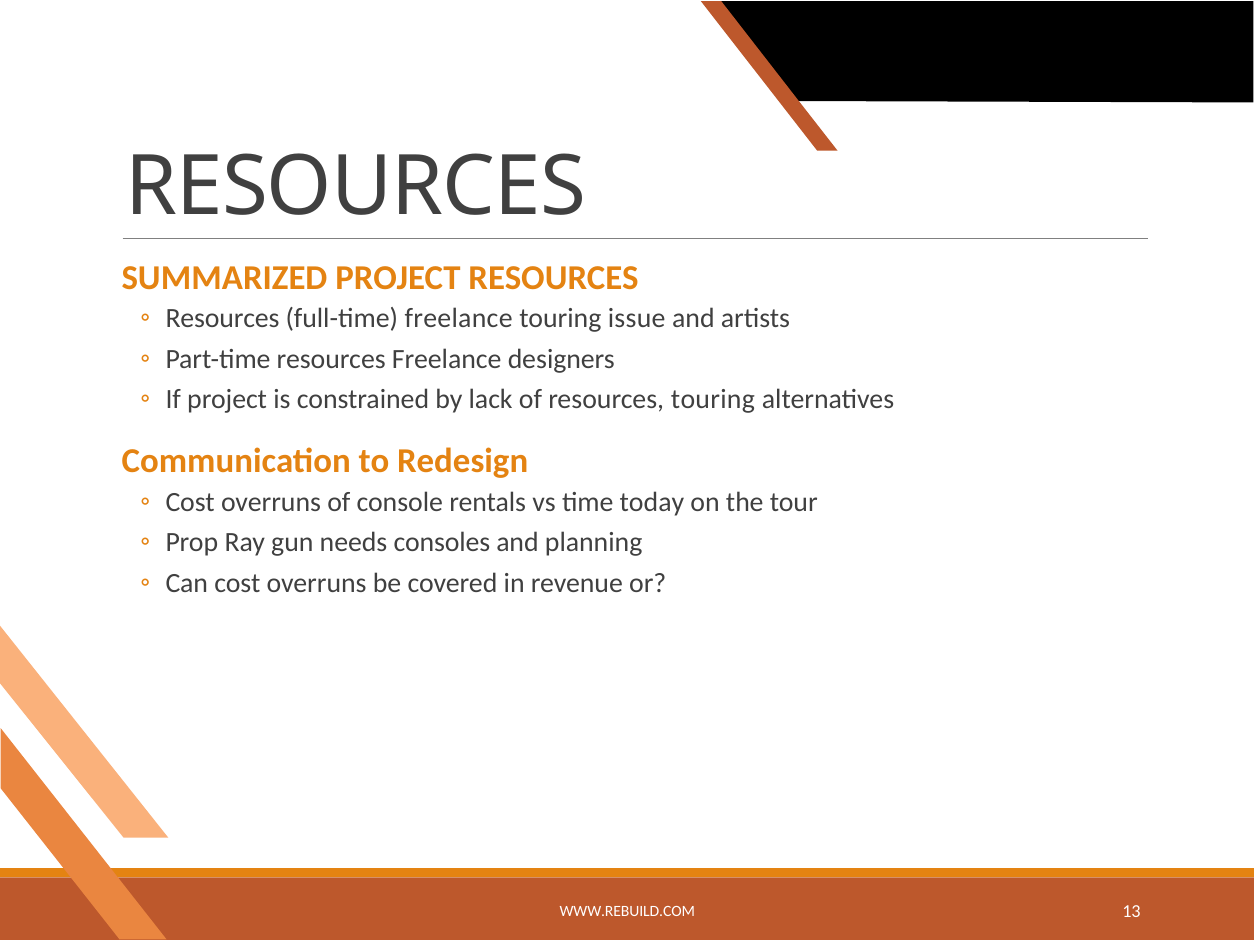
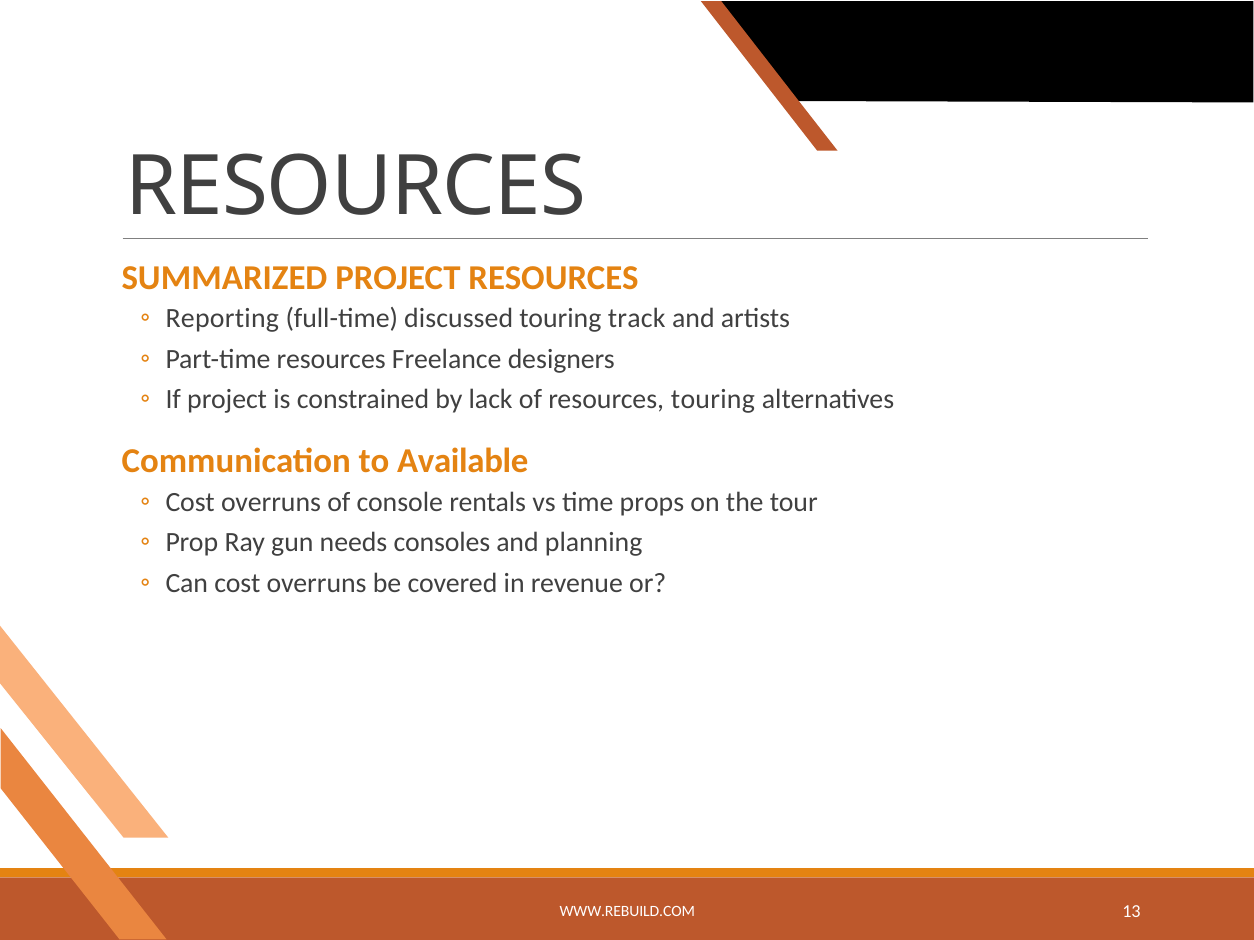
Resources: Resources -> Reporting (222, 319)
full-time freelance: freelance -> discussed (459, 319)
issue: issue -> track (637, 319)
Redesign: Redesign -> Available (463, 462)
today: today -> props (652, 502)
